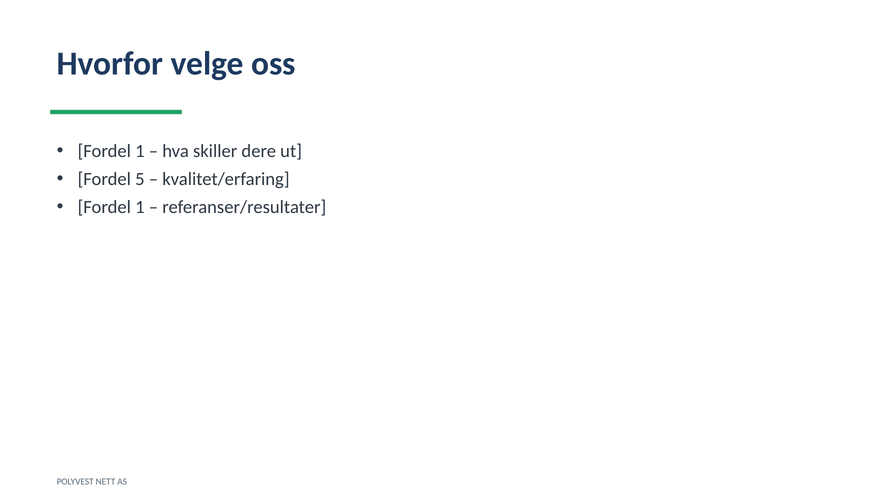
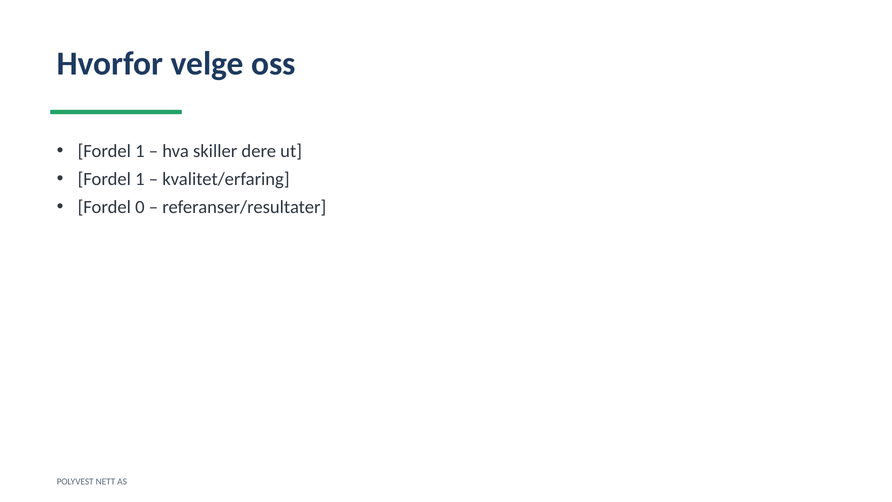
5: 5 -> 1 (140, 179)
1: 1 -> 0 (140, 207)
